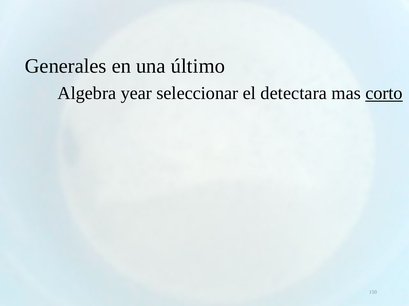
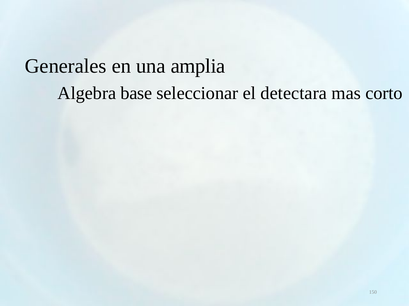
último: último -> amplia (198, 66)
year: year -> base (136, 94)
corto underline: present -> none (384, 94)
